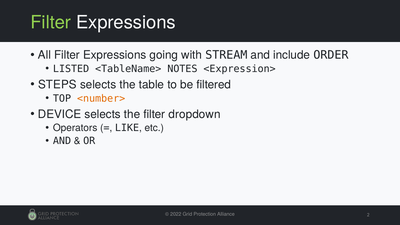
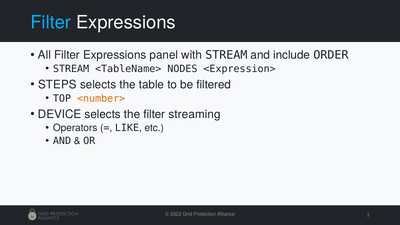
Filter colour: light green -> light blue (51, 22)
going: going -> panel (164, 55)
LISTED: LISTED -> STREAM (71, 69)
NOTES: NOTES -> NODES (182, 69)
dropdown: dropdown -> streaming (195, 114)
